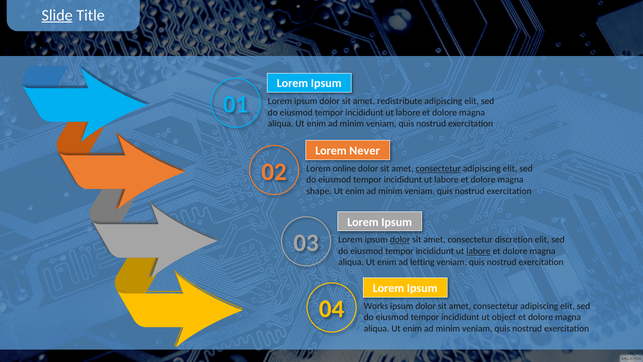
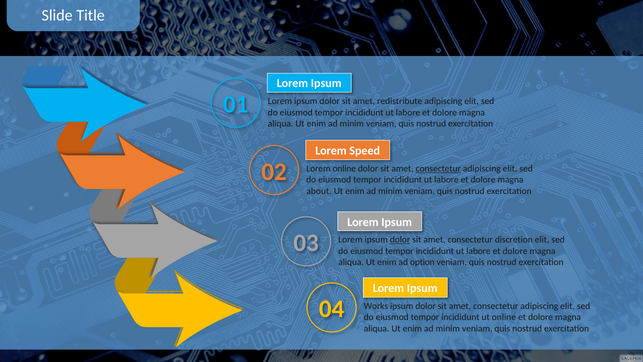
Slide underline: present -> none (57, 15)
Never: Never -> Speed (365, 151)
shape: shape -> about (319, 191)
labore underline: present -> none (478, 251)
letting: letting -> option (422, 262)
ut object: object -> online (504, 317)
